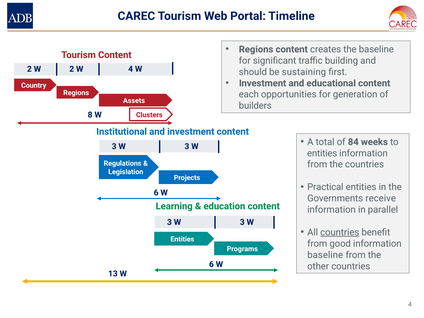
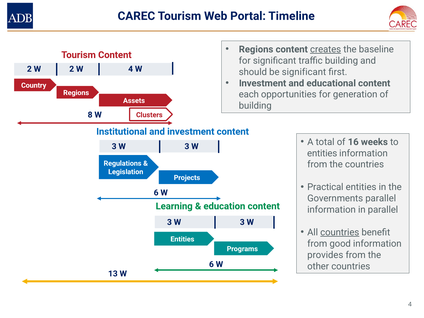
creates underline: none -> present (326, 49)
be sustaining: sustaining -> significant (304, 72)
builders: builders -> building (255, 106)
84: 84 -> 16 (353, 142)
Governments receive: receive -> parallel (381, 198)
baseline: baseline -> provides (325, 255)
